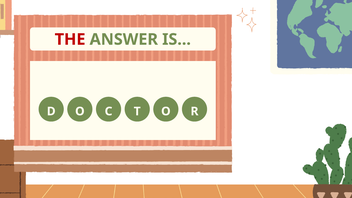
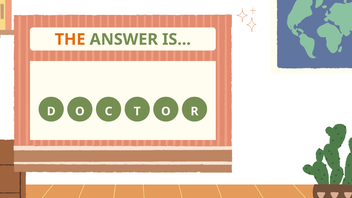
THE colour: red -> orange (70, 39)
